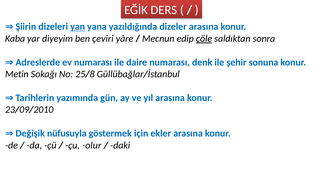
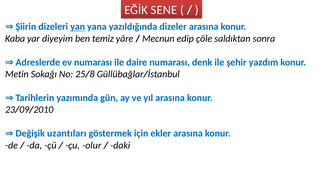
DERS: DERS -> SENE (164, 10)
çeviri: çeviri -> temiz (103, 39)
çöle underline: present -> none (204, 39)
sonuna: sonuna -> yazdım (263, 62)
nüfusuyla: nüfusuyla -> uzantıları (67, 133)
